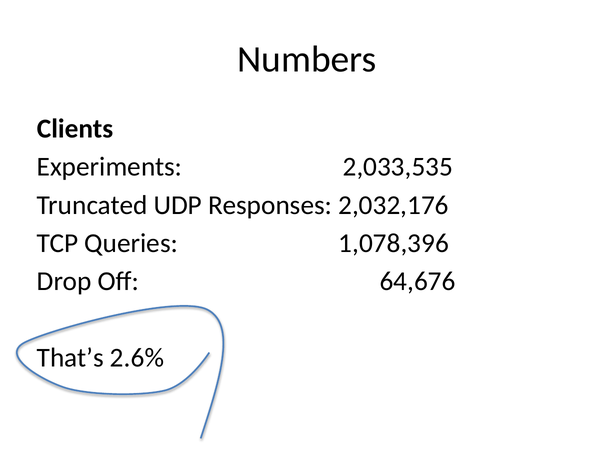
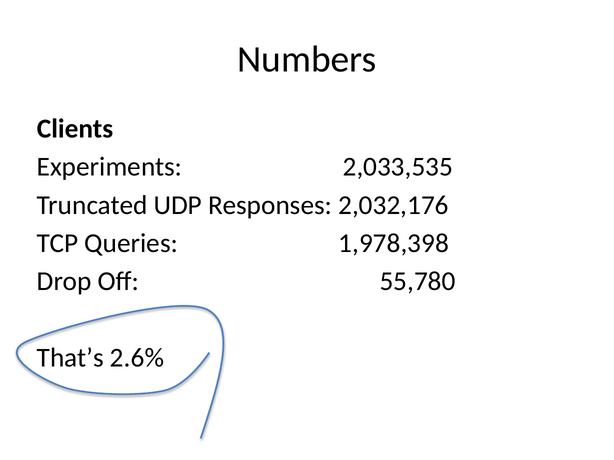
1,078,396: 1,078,396 -> 1,978,398 (394, 243)
64,676: 64,676 -> 55,780 (418, 282)
